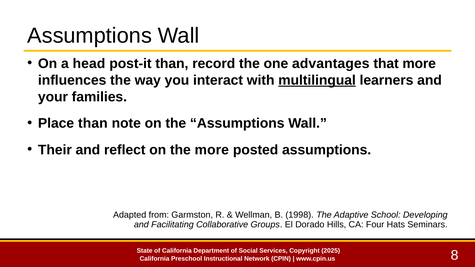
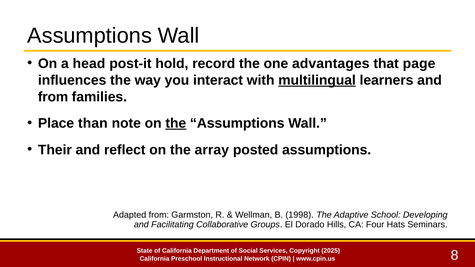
post-it than: than -> hold (172, 64)
that more: more -> page (419, 64)
your: your -> from (53, 97)
the underline: none -> present (176, 123)
the more: more -> array (212, 150)
